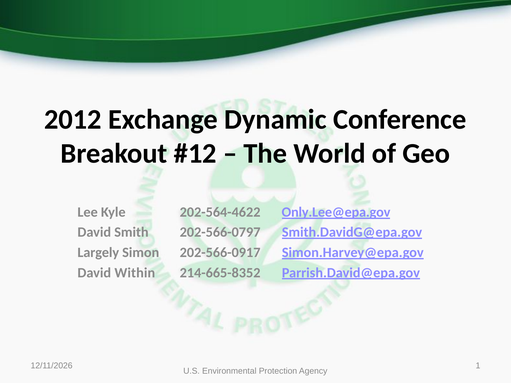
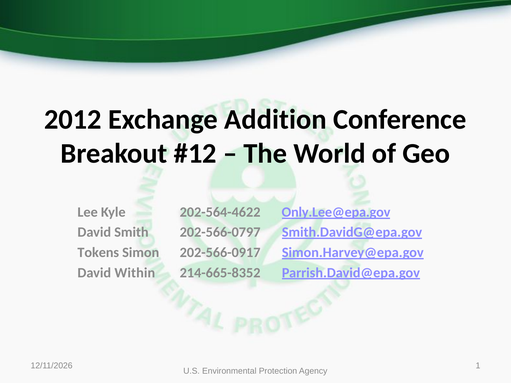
Dynamic: Dynamic -> Addition (275, 120)
Largely: Largely -> Tokens (98, 253)
